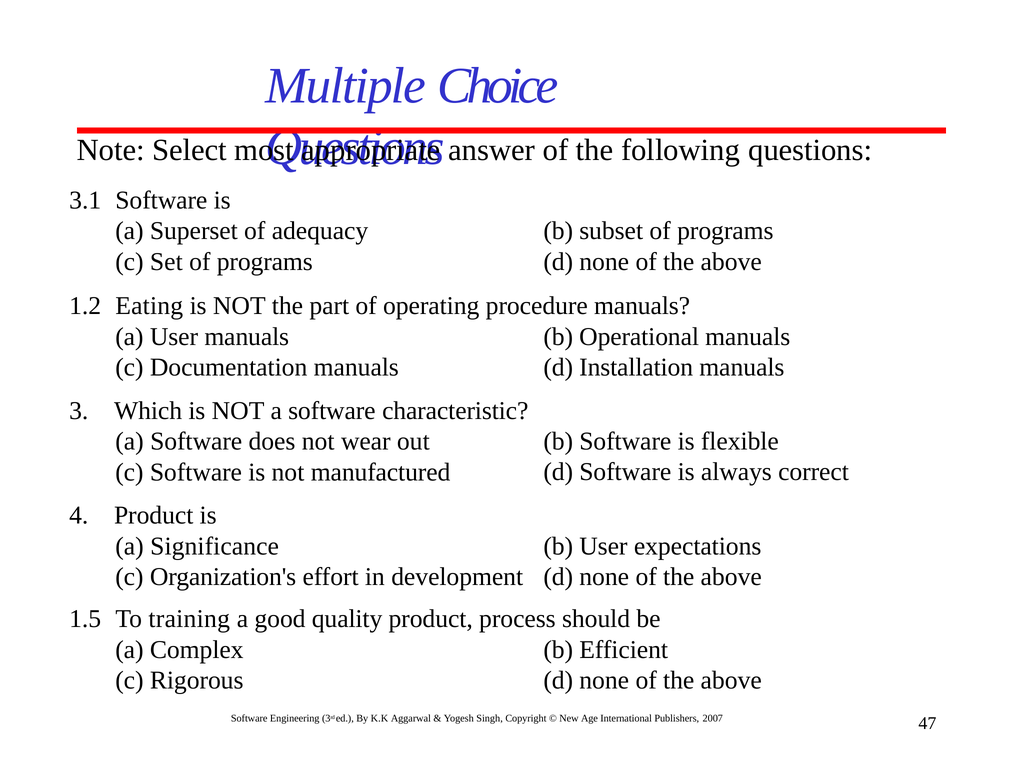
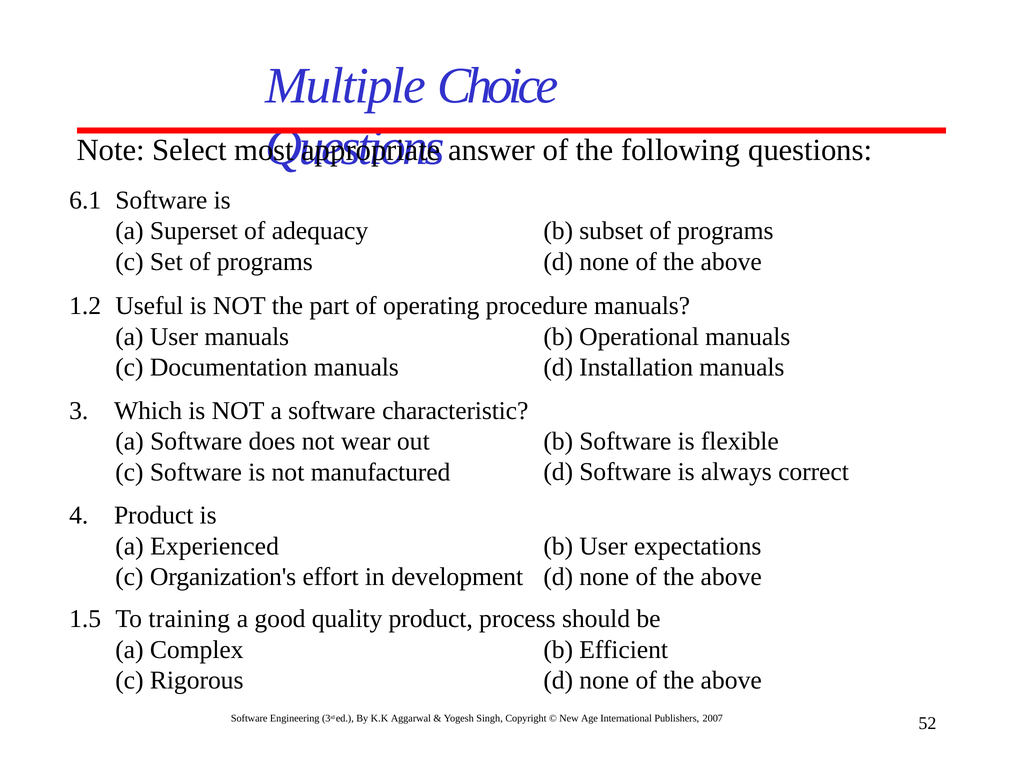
3.1: 3.1 -> 6.1 (85, 200)
Eating: Eating -> Useful (149, 306)
Significance: Significance -> Experienced (215, 546)
47: 47 -> 52 (927, 723)
